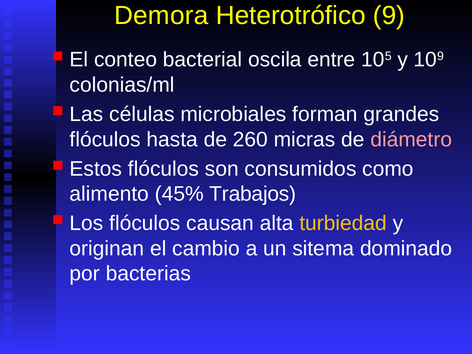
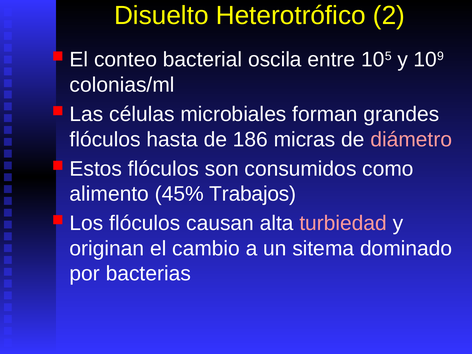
Demora: Demora -> Disuelto (161, 16)
9: 9 -> 2 (389, 16)
260: 260 -> 186 (250, 139)
turbiedad colour: yellow -> pink (343, 223)
